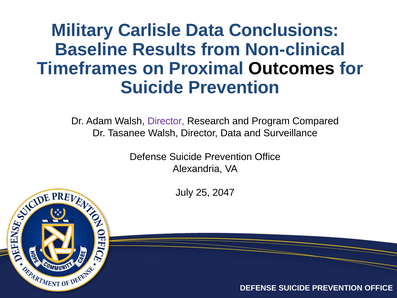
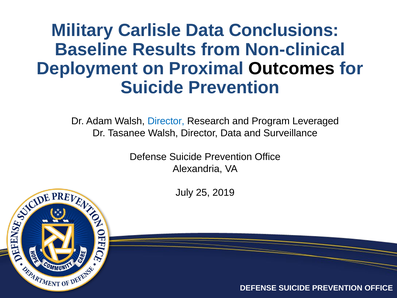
Timeframes: Timeframes -> Deployment (87, 69)
Director colour: purple -> blue (166, 121)
Compared: Compared -> Leveraged (316, 121)
2047: 2047 -> 2019 (224, 193)
